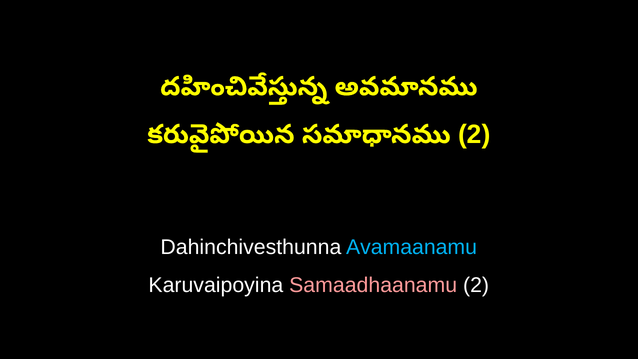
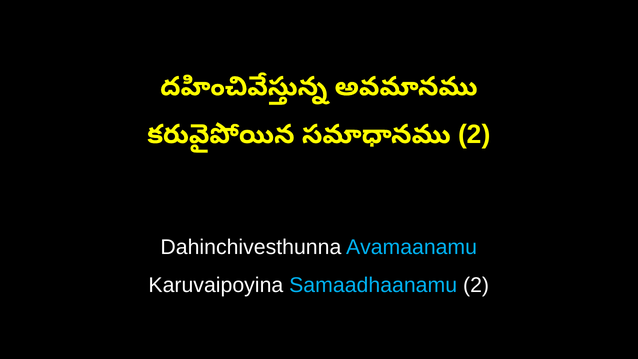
Samaadhaanamu colour: pink -> light blue (373, 285)
